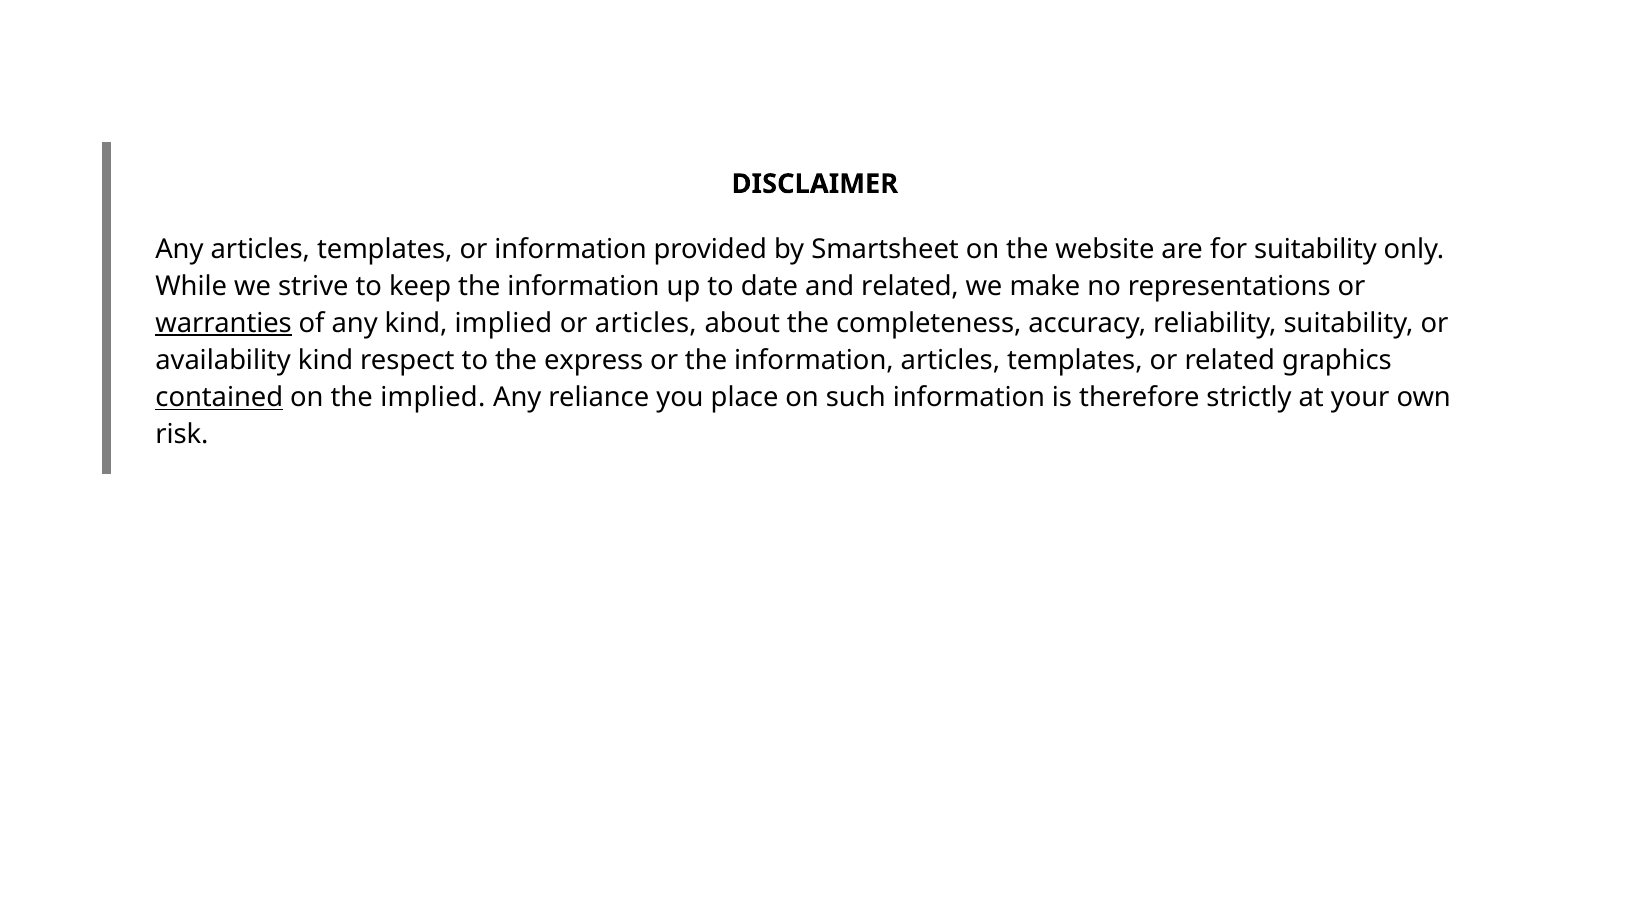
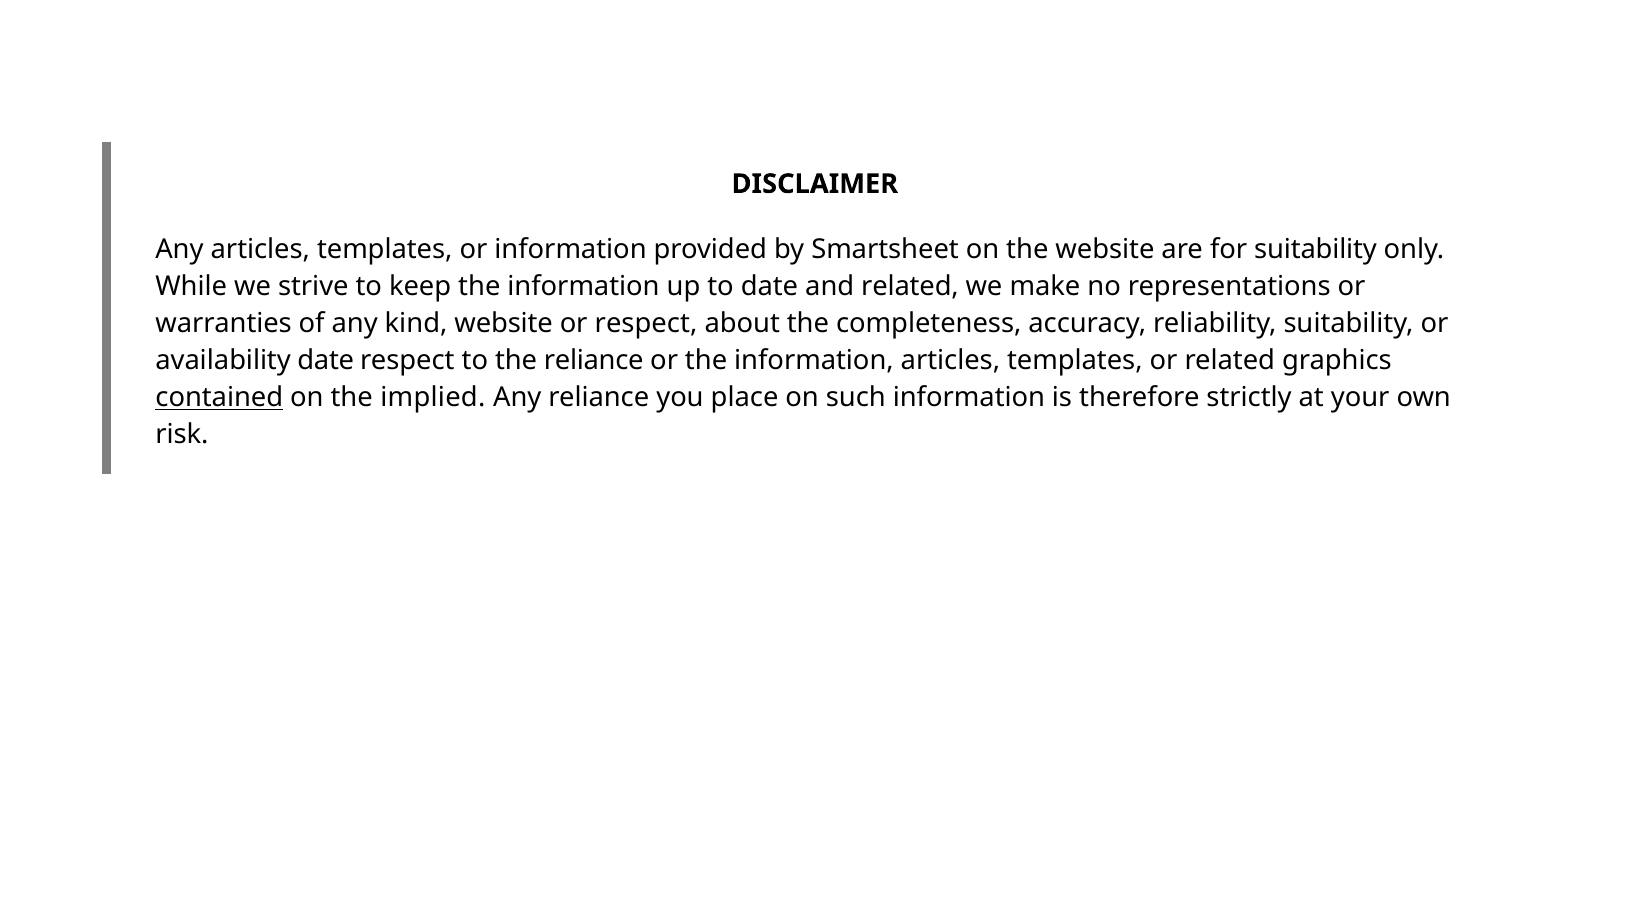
warranties underline: present -> none (224, 323)
kind implied: implied -> website (504, 323)
or articles: articles -> respect (646, 323)
availability kind: kind -> date (326, 361)
the express: express -> reliance (594, 361)
